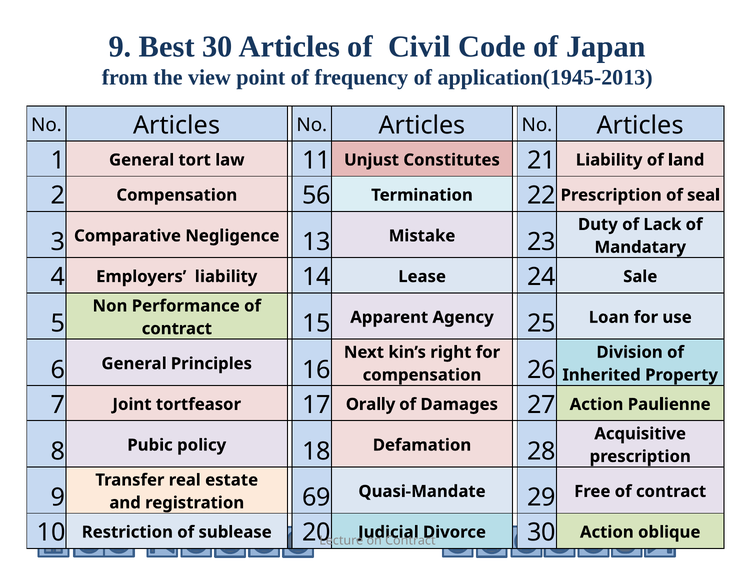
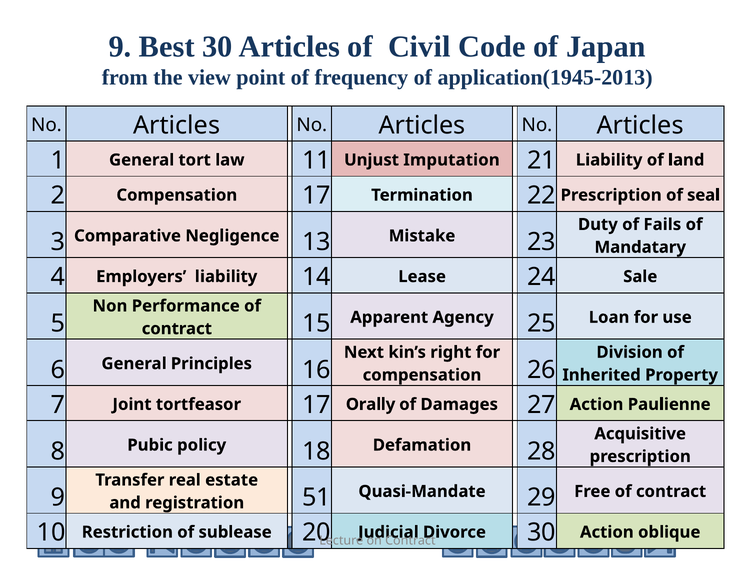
Constitutes: Constitutes -> Imputation (452, 160)
Compensation 56: 56 -> 17 (316, 196)
Lack: Lack -> Fails (662, 225)
69: 69 -> 51 (316, 498)
